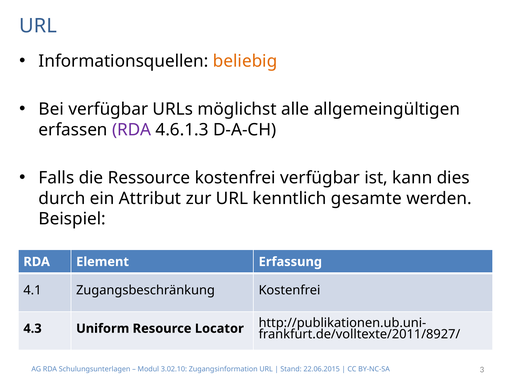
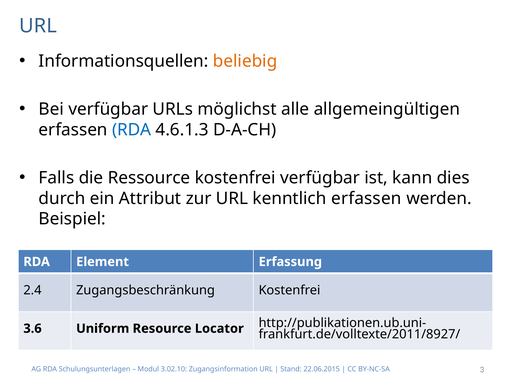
RDA colour: purple -> blue (132, 130)
kenntlich gesamte: gesamte -> erfassen (366, 199)
4.1: 4.1 -> 2.4 (32, 290)
4.3: 4.3 -> 3.6 (33, 329)
